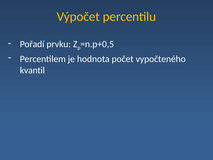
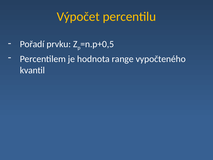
počet: počet -> range (123, 59)
